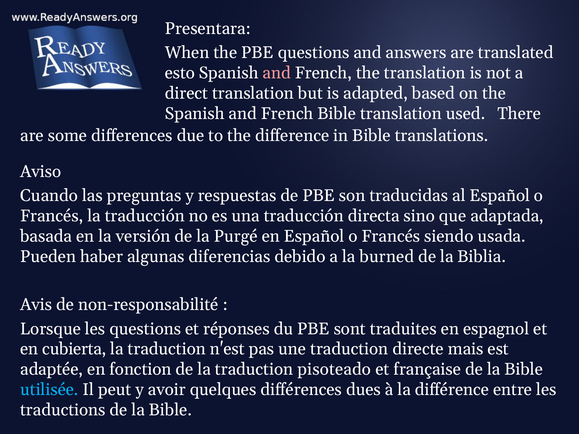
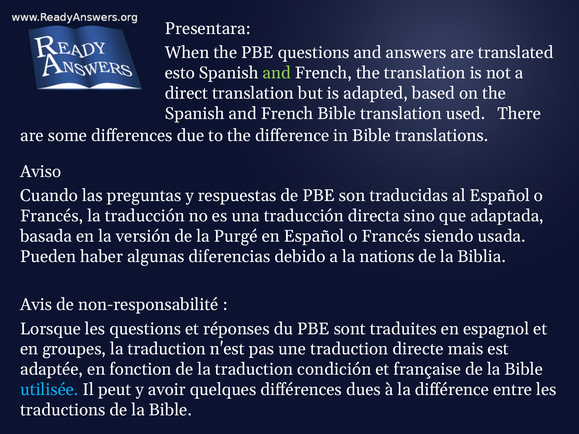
and colour: pink -> light green (277, 73)
burned: burned -> nations (387, 257)
cubierta: cubierta -> groupes (74, 349)
pisoteado: pisoteado -> condición (334, 370)
